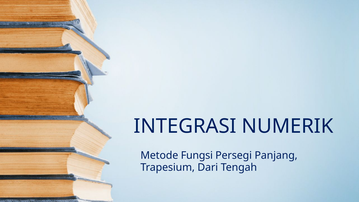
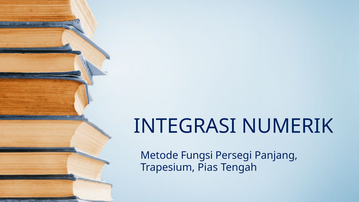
Dari: Dari -> Pias (208, 167)
